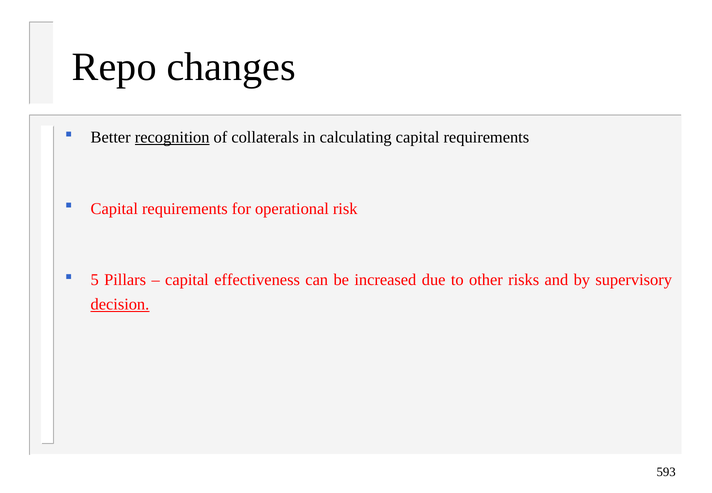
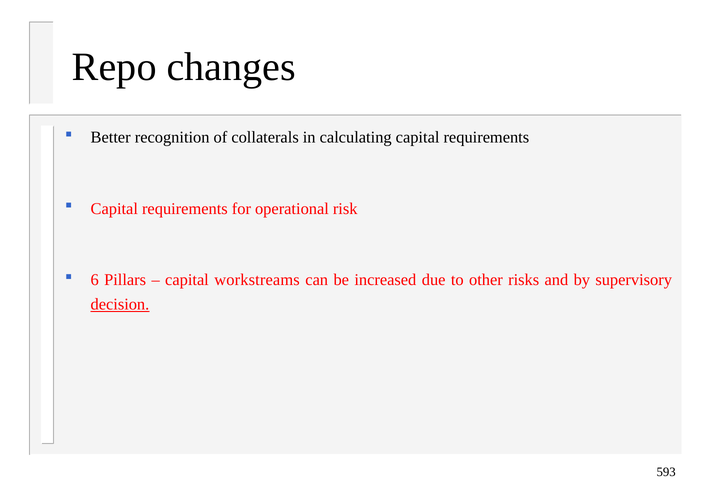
recognition underline: present -> none (172, 137)
5: 5 -> 6 (95, 280)
effectiveness: effectiveness -> workstreams (257, 280)
